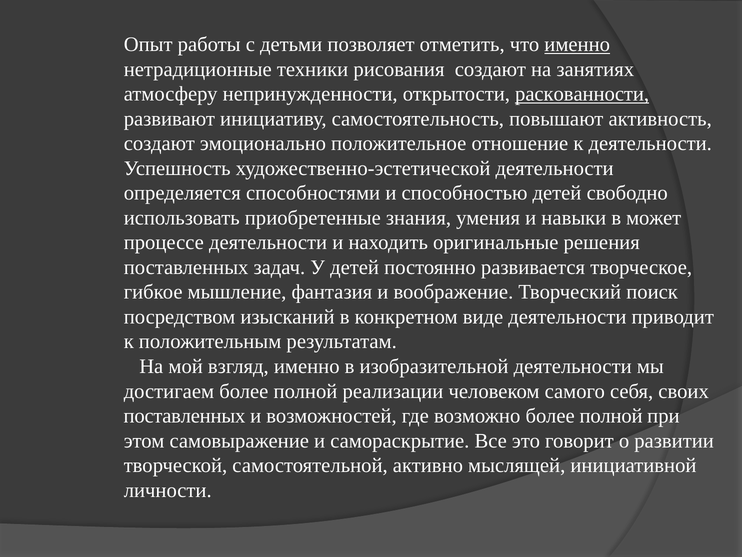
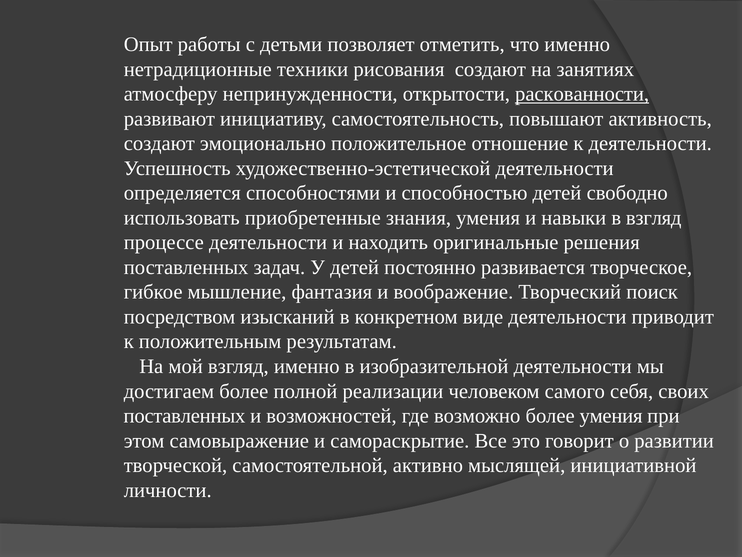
именно underline: present -> none (577, 44)
в может: может -> взгляд (654, 218)
возможно более полной: полной -> умения (611, 416)
